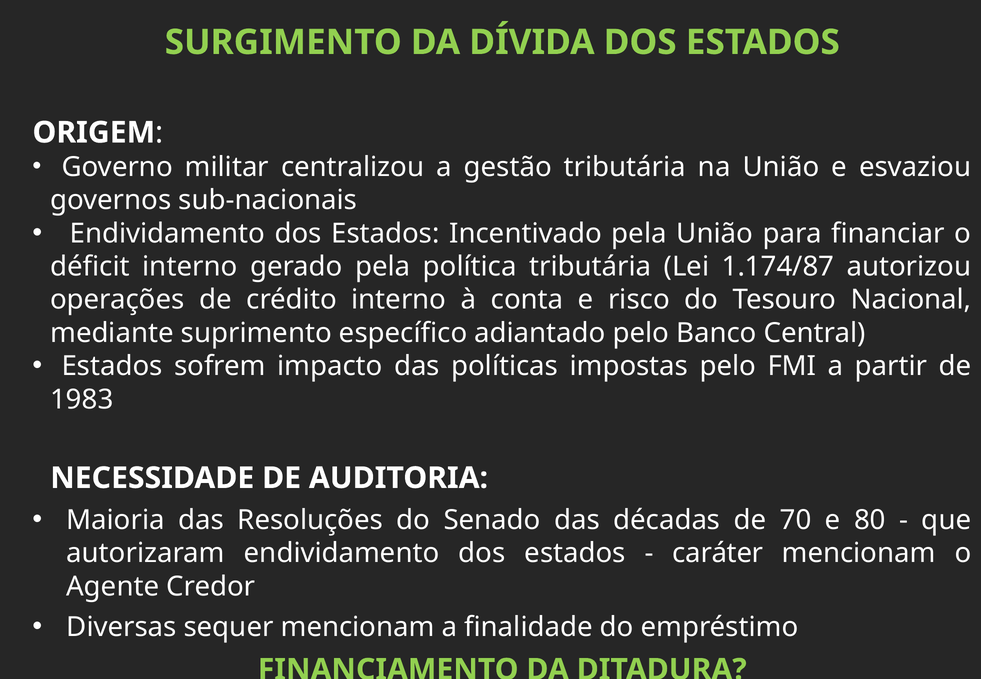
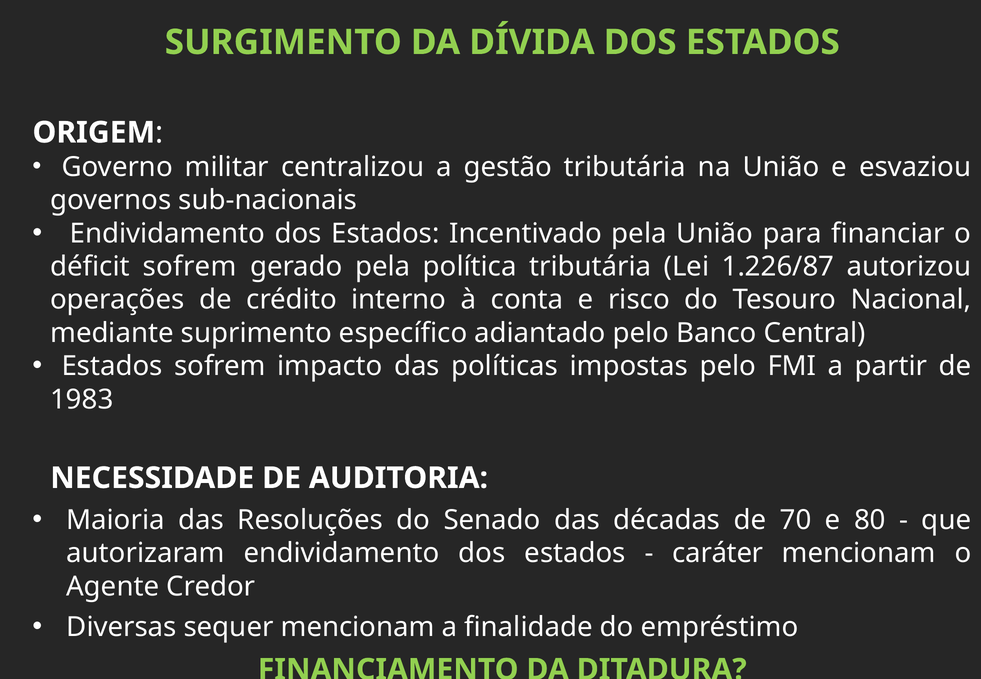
déficit interno: interno -> sofrem (190, 267)
1.174/87: 1.174/87 -> 1.226/87 (778, 267)
